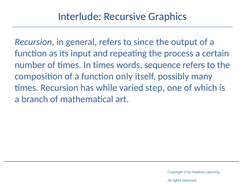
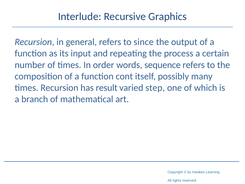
In times: times -> order (104, 65)
only: only -> cont (124, 76)
while: while -> result (107, 88)
